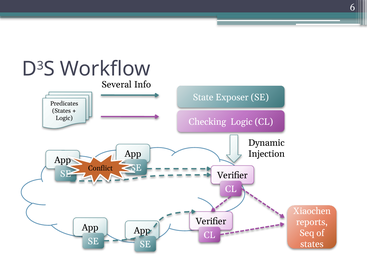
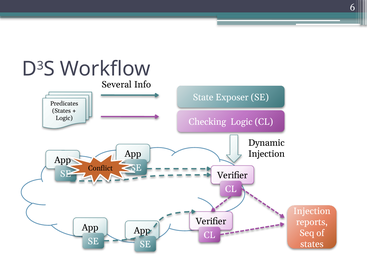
Xiaochen: Xiaochen -> Injection (312, 210)
